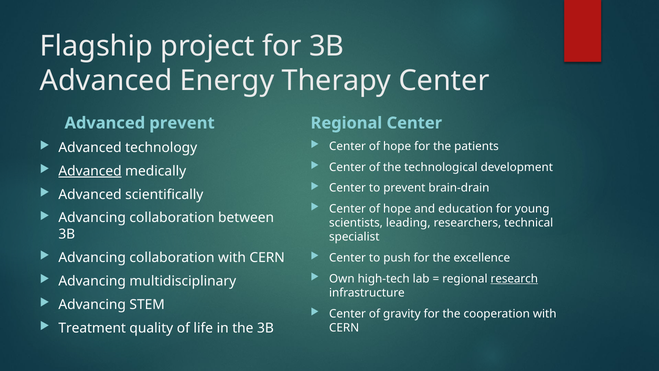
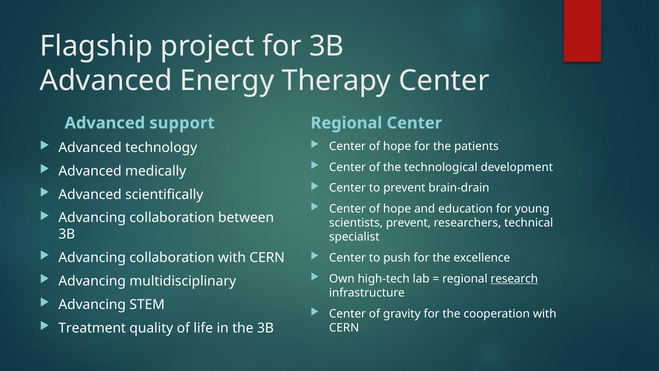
Advanced prevent: prevent -> support (182, 123)
Advanced underline: present -> none (90, 171)
scientists leading: leading -> prevent (408, 223)
